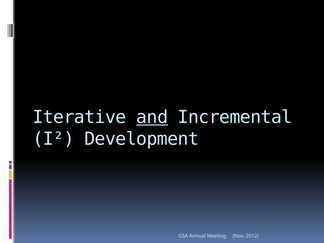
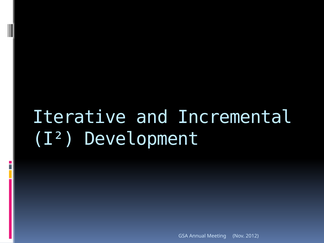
and underline: present -> none (152, 117)
